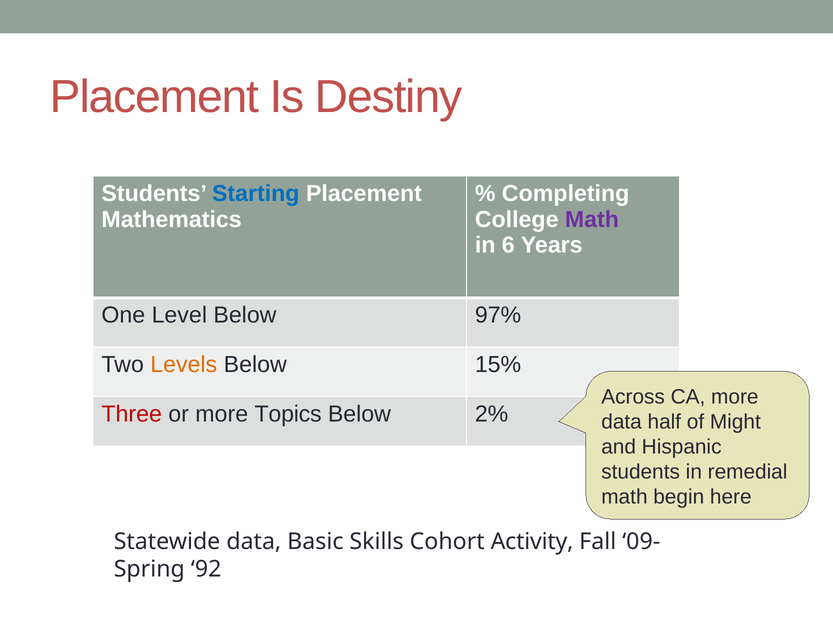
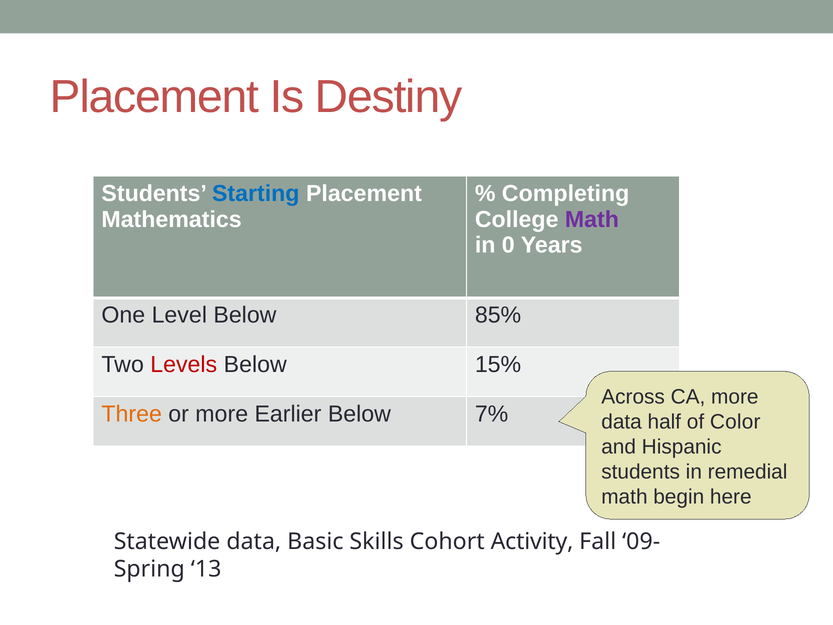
6: 6 -> 0 (508, 245)
97%: 97% -> 85% (498, 315)
Levels colour: orange -> red (184, 364)
Three colour: red -> orange (132, 414)
Topics: Topics -> Earlier (288, 414)
2%: 2% -> 7% (492, 414)
Might: Might -> Color (735, 421)
92: 92 -> 13 (206, 569)
